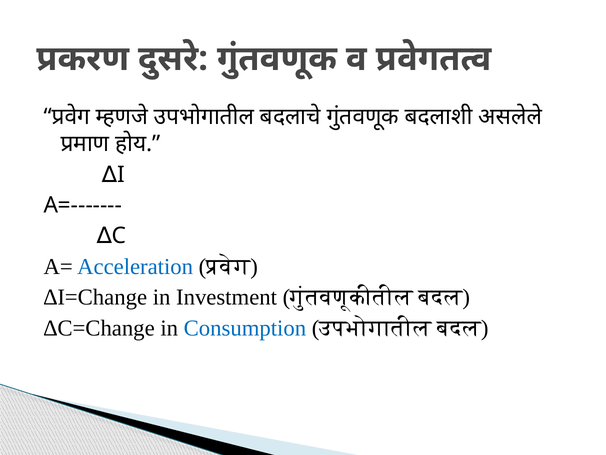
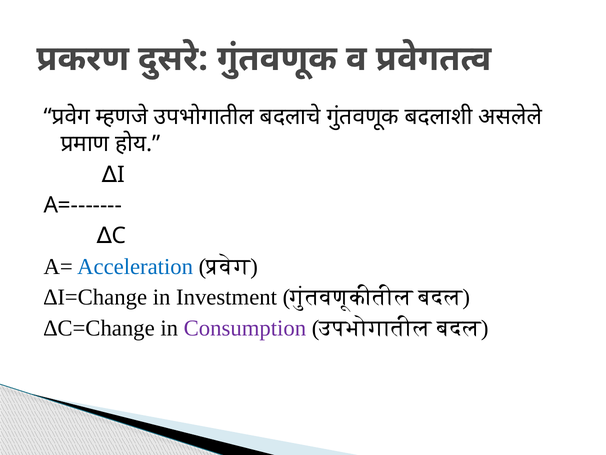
Consumption colour: blue -> purple (245, 328)
